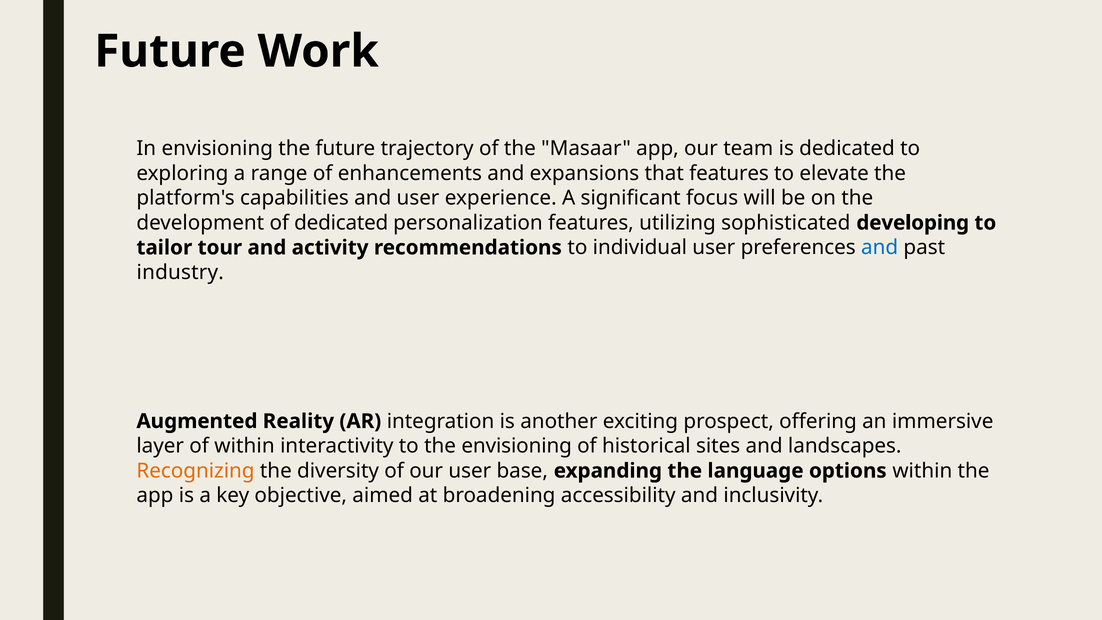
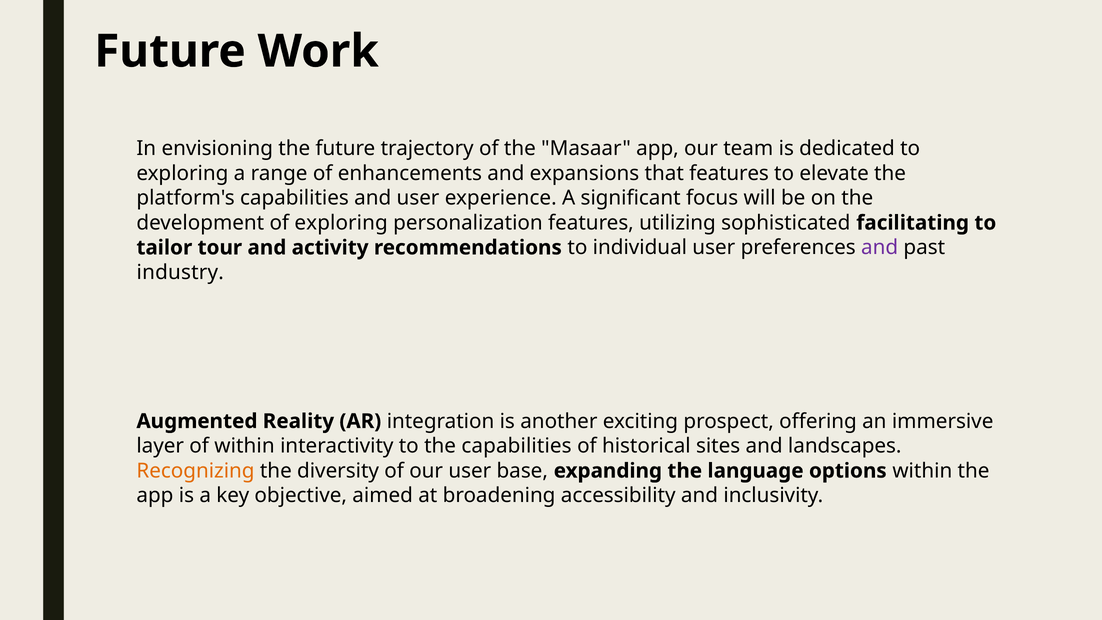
of dedicated: dedicated -> exploring (341, 223)
developing: developing -> facilitating (913, 223)
and colour: blue -> purple (880, 248)
the envisioning: envisioning -> capabilities (517, 446)
